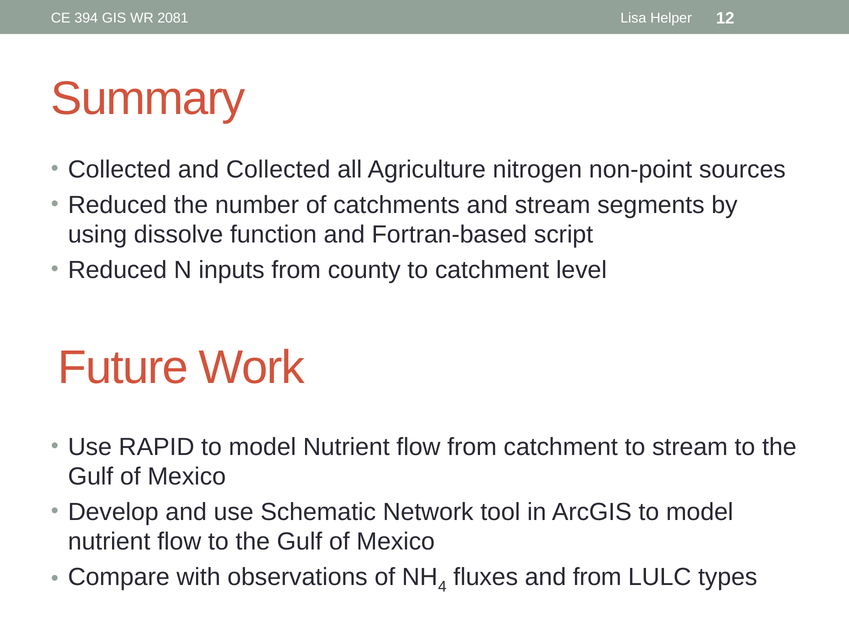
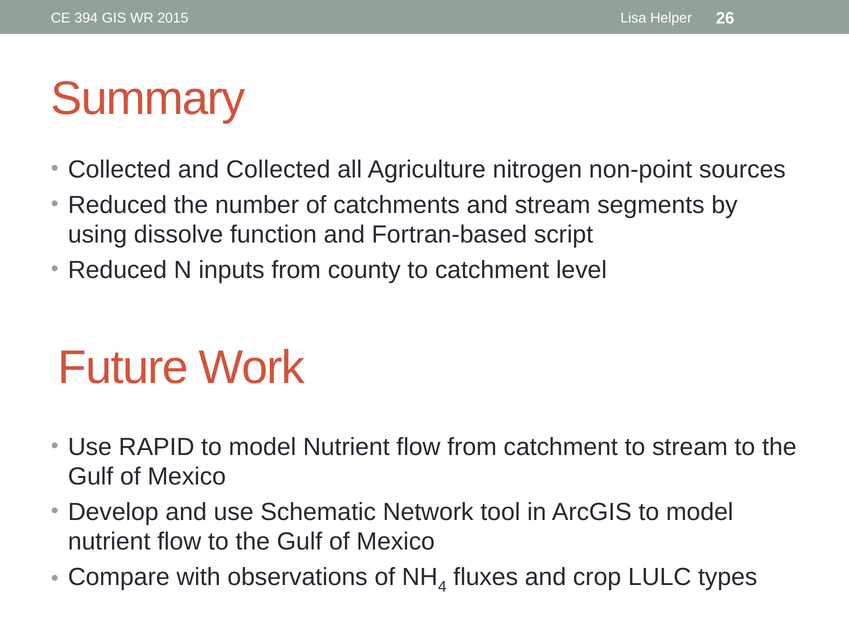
2081: 2081 -> 2015 (173, 18)
12: 12 -> 26 (725, 18)
and from: from -> crop (597, 577)
